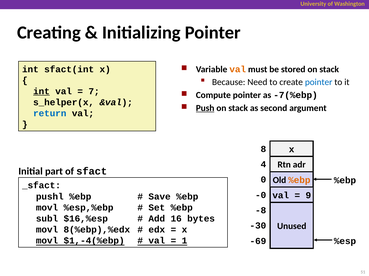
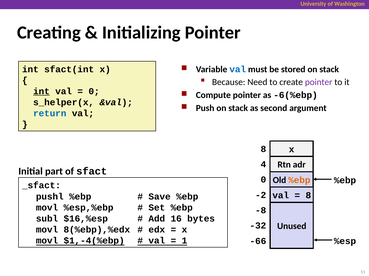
val colour: orange -> blue (238, 70)
pointer colour: blue -> purple (319, 82)
7: 7 -> 0 (94, 92)
-7(%ebp: -7(%ebp -> -6(%ebp (296, 95)
Push underline: present -> none (205, 108)
-0: -0 -> -2 (261, 196)
9: 9 -> 8 (308, 196)
-30: -30 -> -32 (258, 226)
-69: -69 -> -66 (258, 242)
